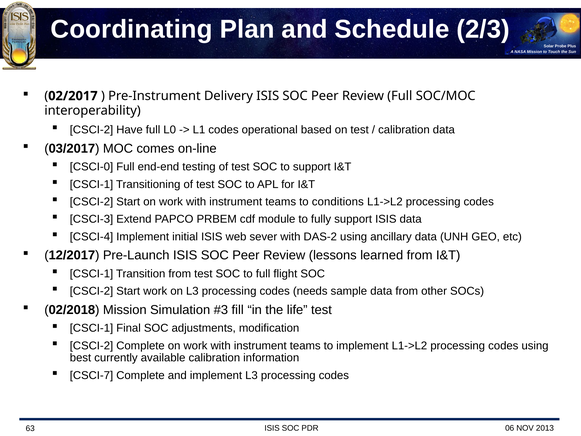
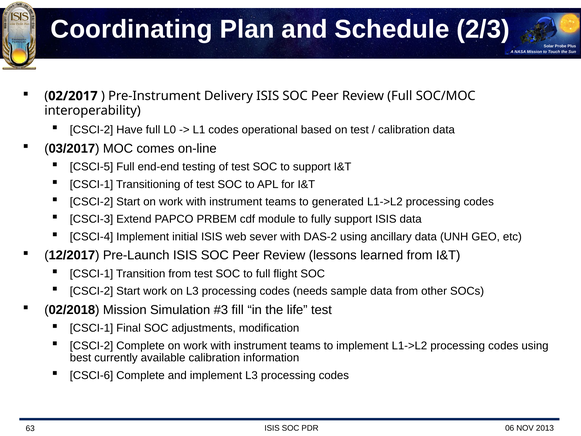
CSCI-0: CSCI-0 -> CSCI-5 (91, 167)
conditions: conditions -> generated (338, 202)
CSCI-7: CSCI-7 -> CSCI-6 (91, 375)
